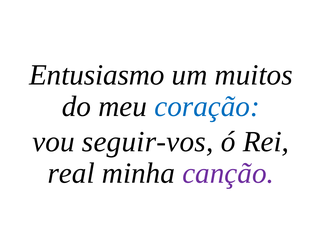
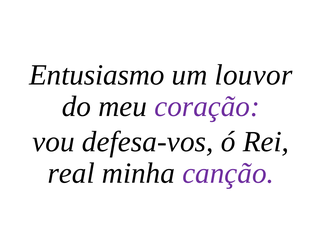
muitos: muitos -> louvor (254, 75)
coração colour: blue -> purple (207, 106)
seguir-vos: seguir-vos -> defesa-vos (148, 141)
